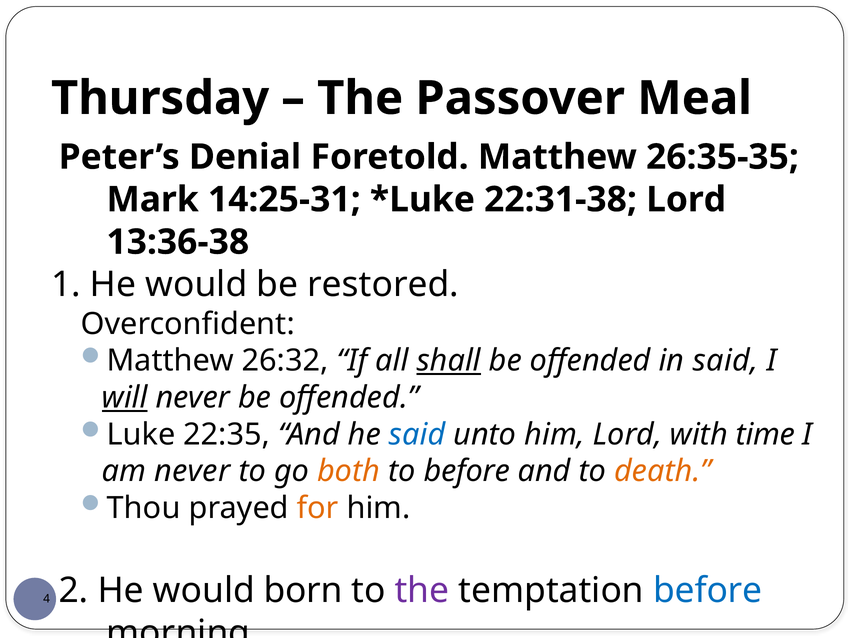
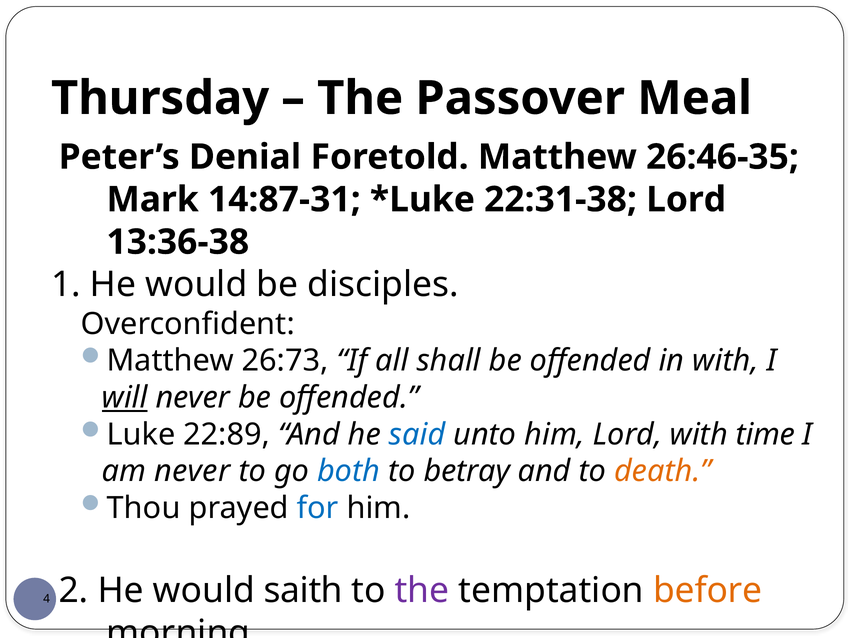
26:35-35: 26:35-35 -> 26:46-35 (722, 157)
14:25-31: 14:25-31 -> 14:87-31 (284, 199)
restored: restored -> disciples (383, 284)
26:32: 26:32 -> 26:73 (285, 361)
shall underline: present -> none (449, 361)
in said: said -> with (726, 361)
22:35: 22:35 -> 22:89 (227, 434)
both colour: orange -> blue (349, 471)
to before: before -> betray (467, 471)
for colour: orange -> blue (318, 508)
born: born -> saith (303, 590)
before colour: blue -> orange (708, 590)
